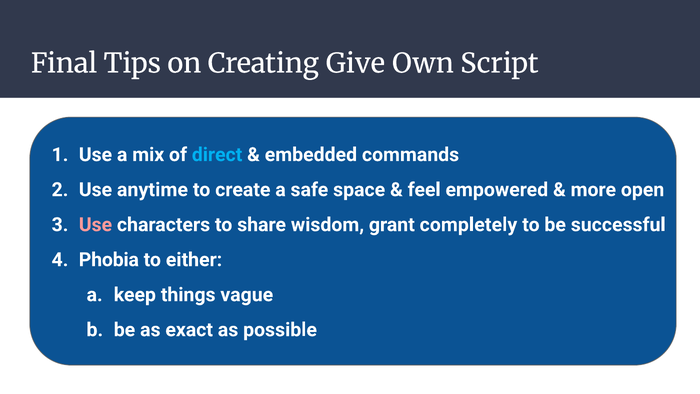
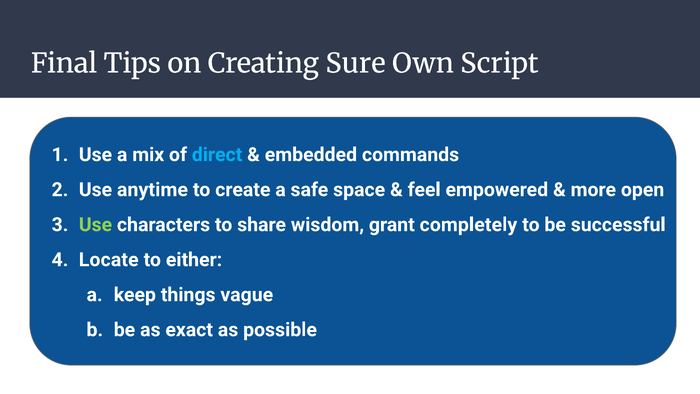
Give: Give -> Sure (356, 64)
Use colour: pink -> light green (95, 225)
Phobia: Phobia -> Locate (109, 260)
